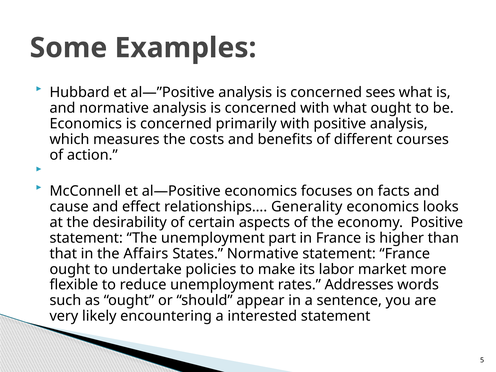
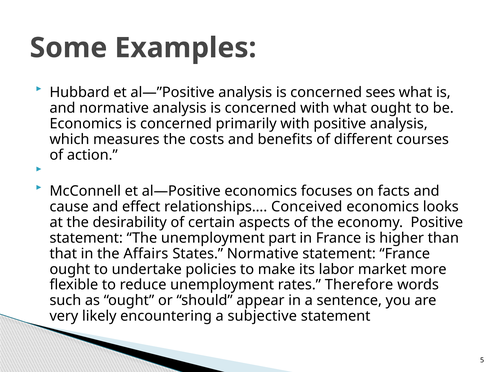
Generality: Generality -> Conceived (307, 207)
Addresses: Addresses -> Therefore (359, 285)
interested: interested -> subjective (262, 316)
